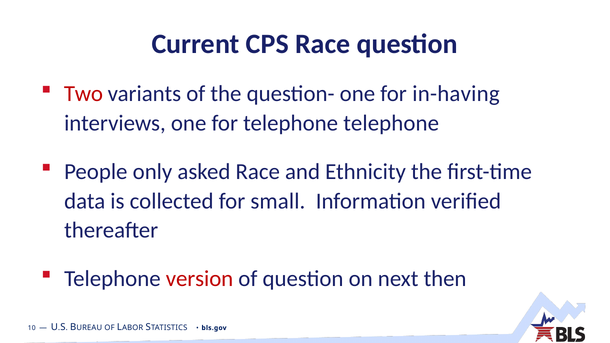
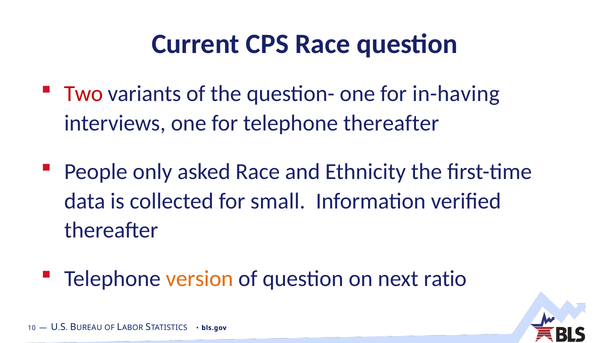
telephone telephone: telephone -> thereafter (391, 123)
version colour: red -> orange (200, 279)
then: then -> ratio (445, 279)
